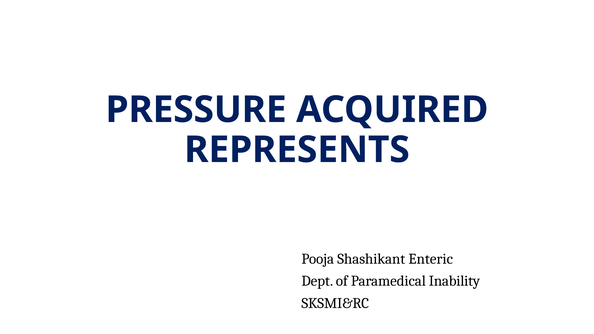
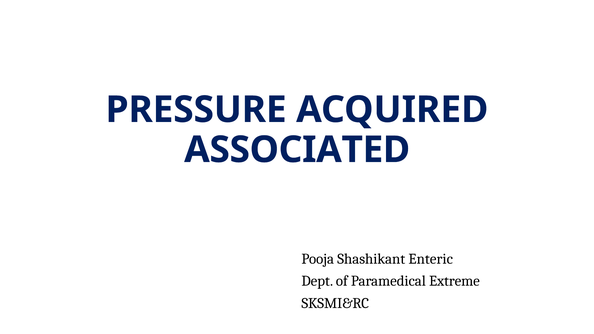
REPRESENTS: REPRESENTS -> ASSOCIATED (297, 150)
Inability: Inability -> Extreme (454, 281)
